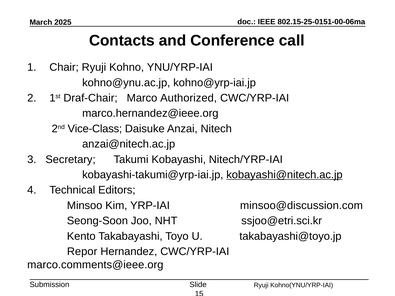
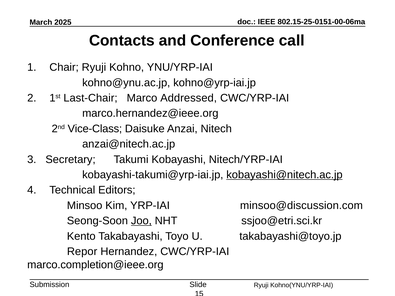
Draf-Chair: Draf-Chair -> Last-Chair (90, 98)
Authorized: Authorized -> Addressed (189, 98)
Joo underline: none -> present (141, 221)
marco.comments@ieee.org: marco.comments@ieee.org -> marco.completion@ieee.org (95, 265)
